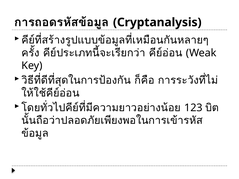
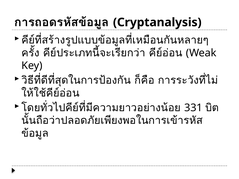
123: 123 -> 331 (193, 108)
